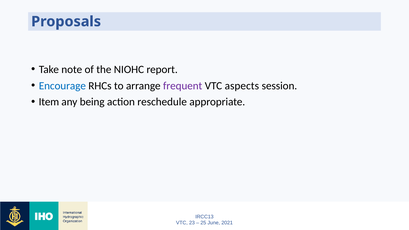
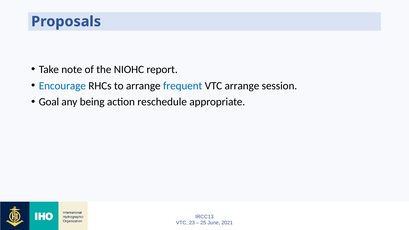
frequent colour: purple -> blue (183, 86)
VTC aspects: aspects -> arrange (242, 86)
Item: Item -> Goal (49, 102)
